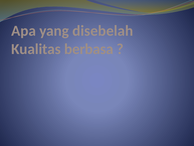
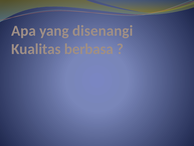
disebelah: disebelah -> disenangi (103, 31)
